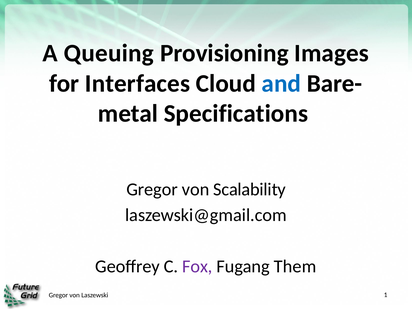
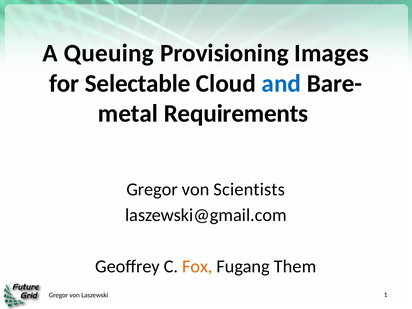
Interfaces: Interfaces -> Selectable (138, 83)
Specifications: Specifications -> Requirements (236, 114)
Scalability: Scalability -> Scientists (249, 189)
Fox colour: purple -> orange (197, 266)
